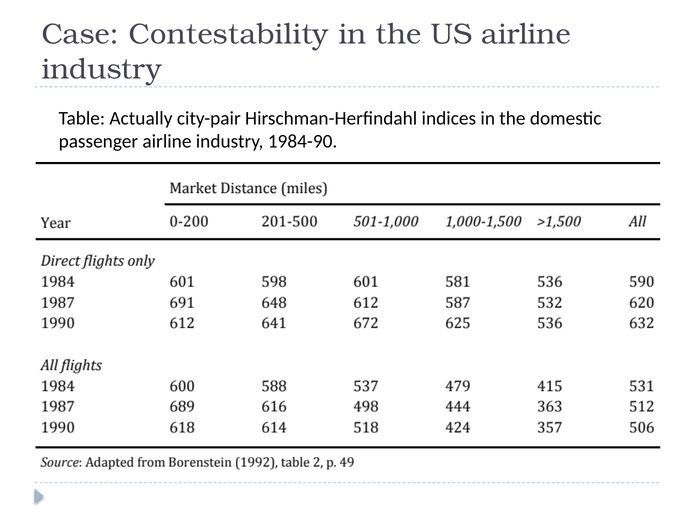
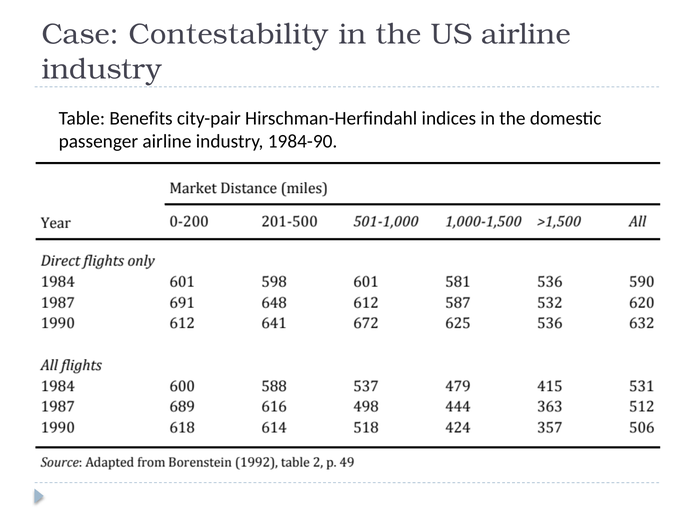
Actually: Actually -> Benefits (141, 118)
